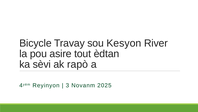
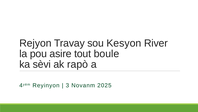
Bicycle: Bicycle -> Rejyon (35, 43)
èdtan: èdtan -> boule (106, 53)
